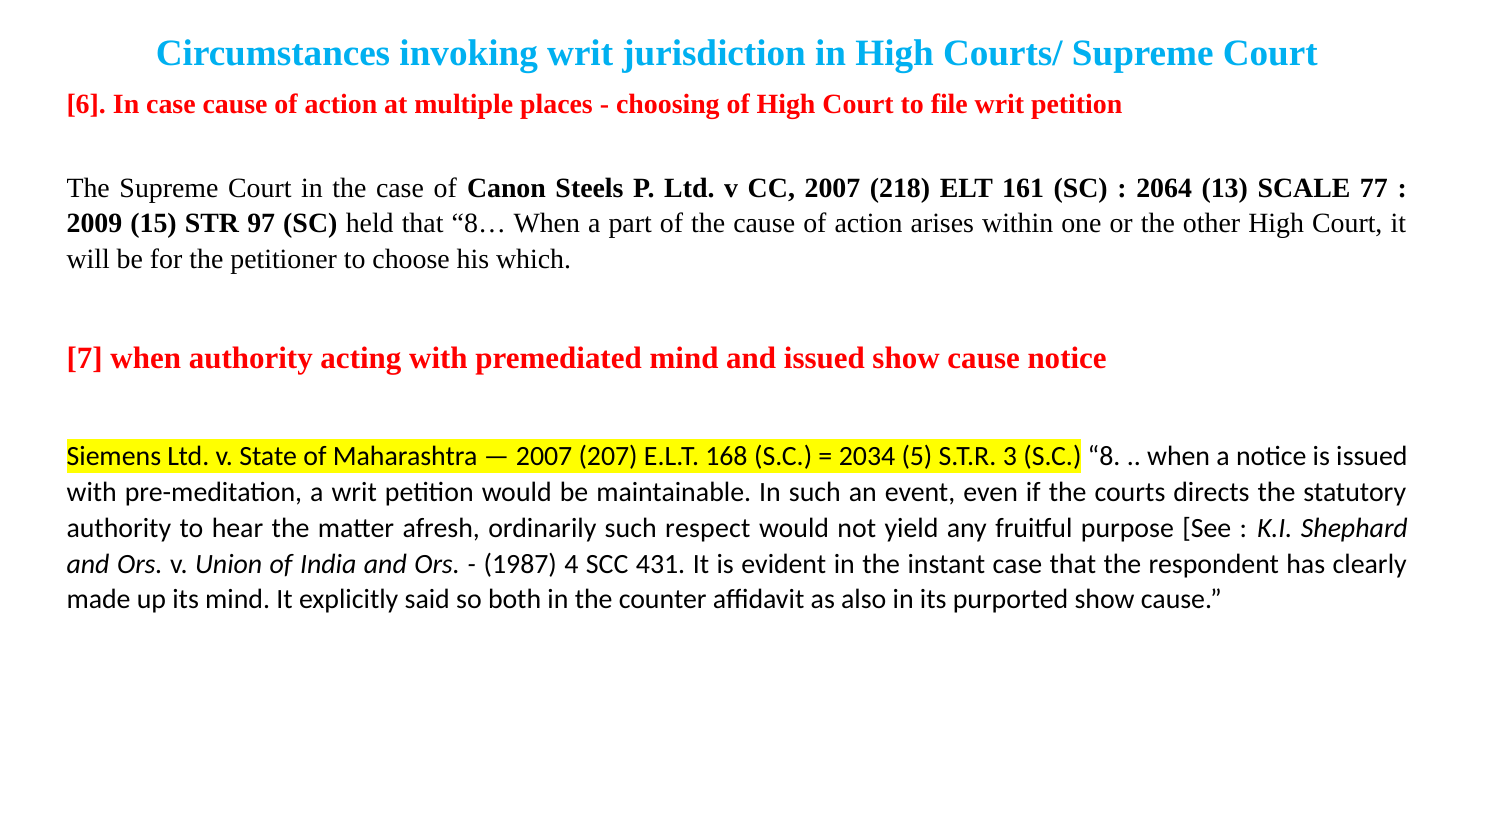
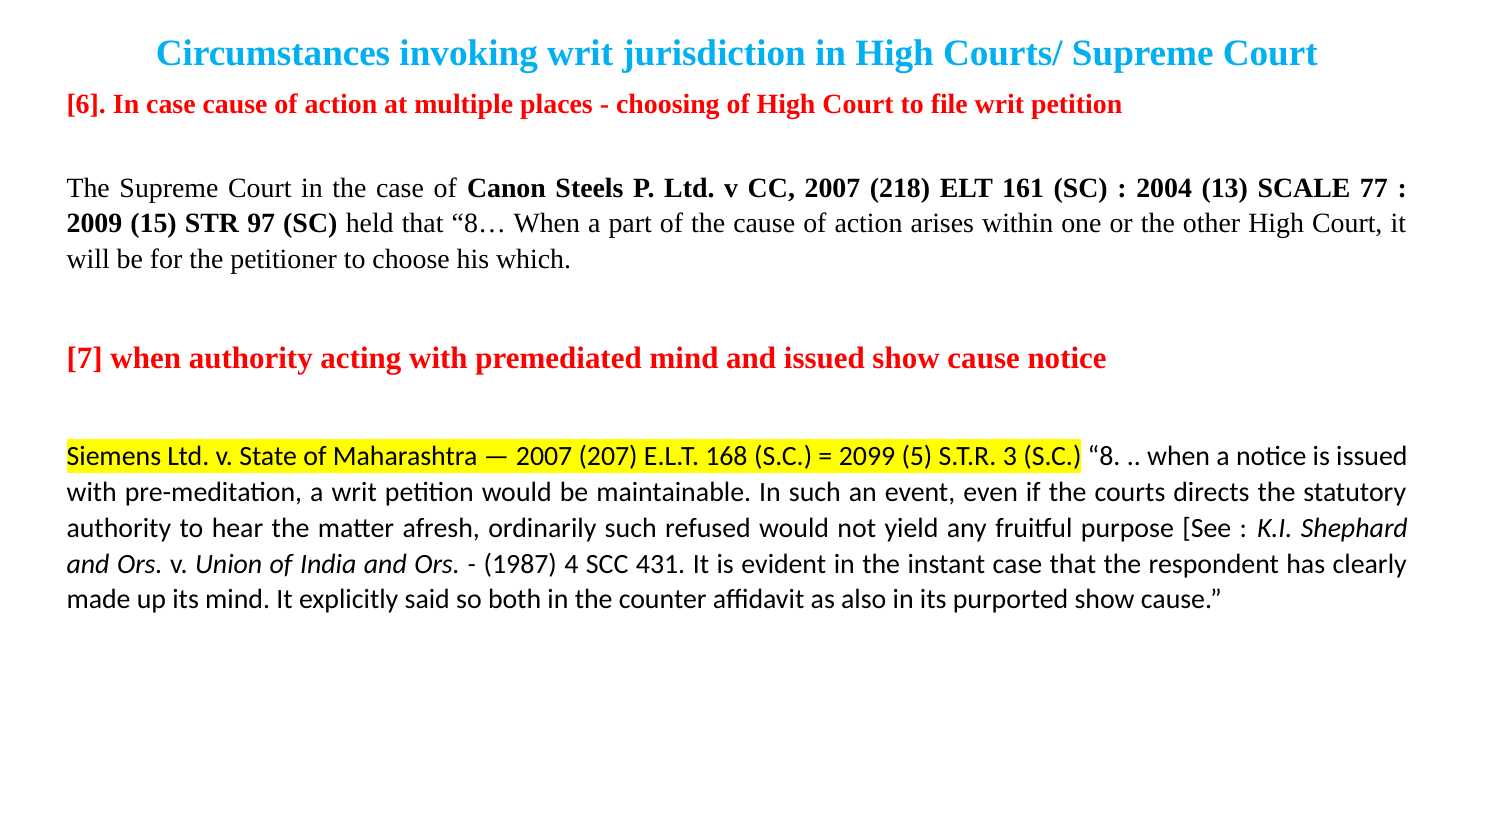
2064: 2064 -> 2004 (1164, 188)
2034: 2034 -> 2099 (867, 456)
respect: respect -> refused (708, 528)
